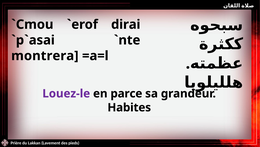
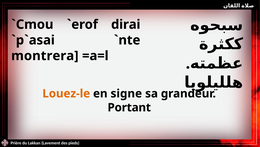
Louez-le colour: purple -> orange (66, 93)
parce: parce -> signe (126, 93)
Habites: Habites -> Portant (129, 107)
